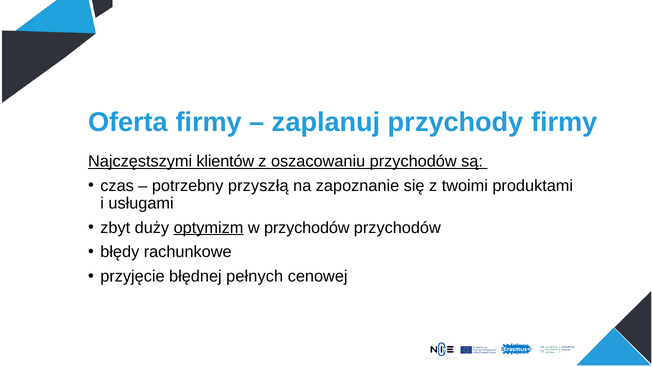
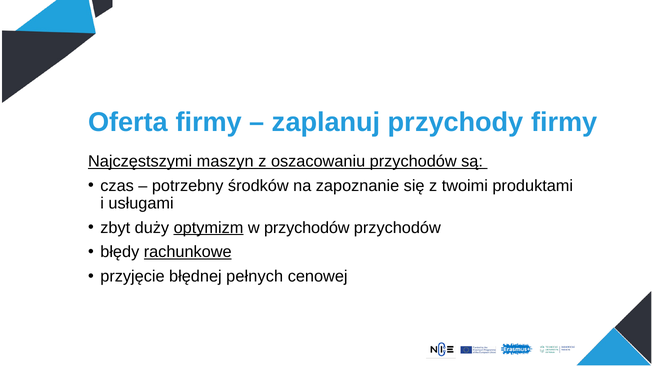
klientów: klientów -> maszyn (225, 161)
przyszłą: przyszłą -> środków (258, 186)
rachunkowe underline: none -> present (188, 252)
